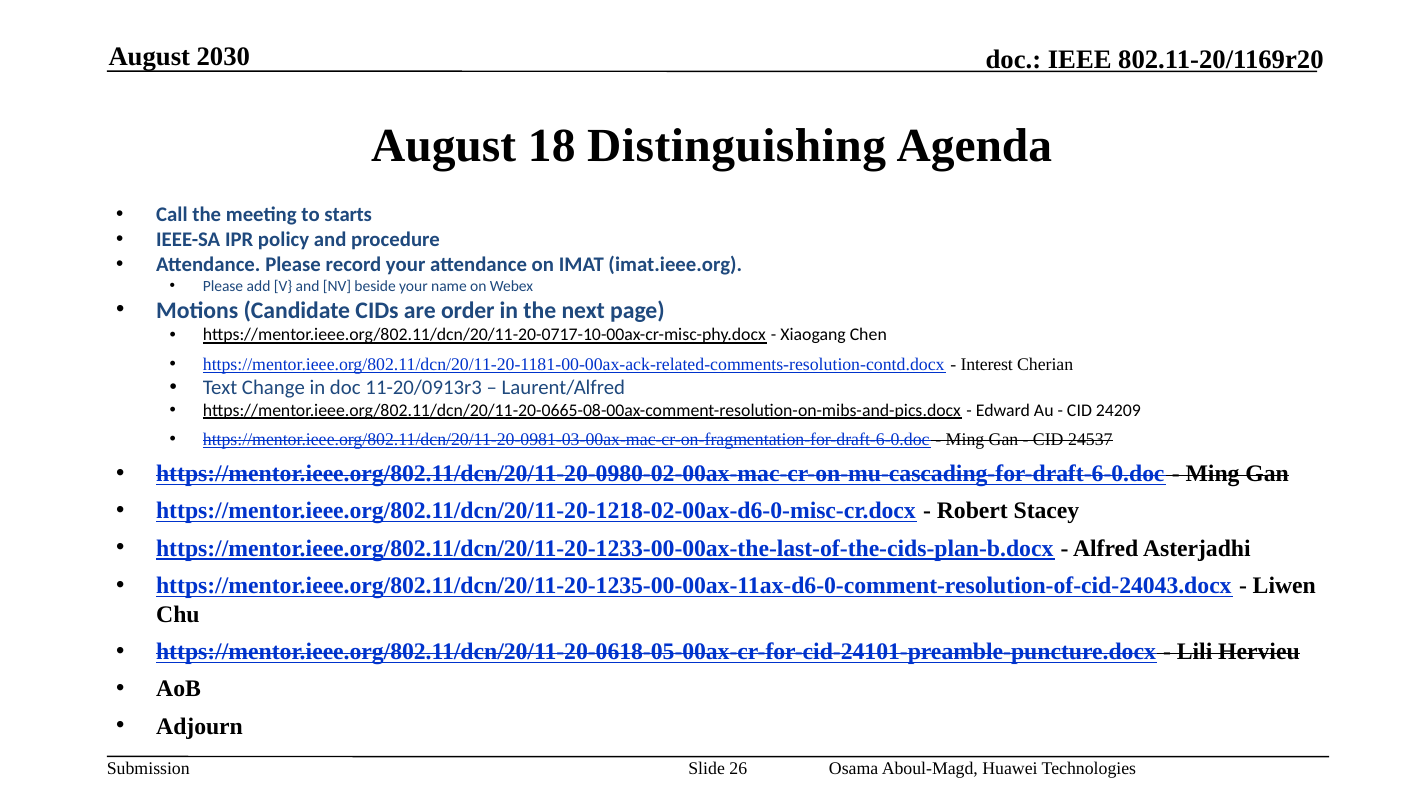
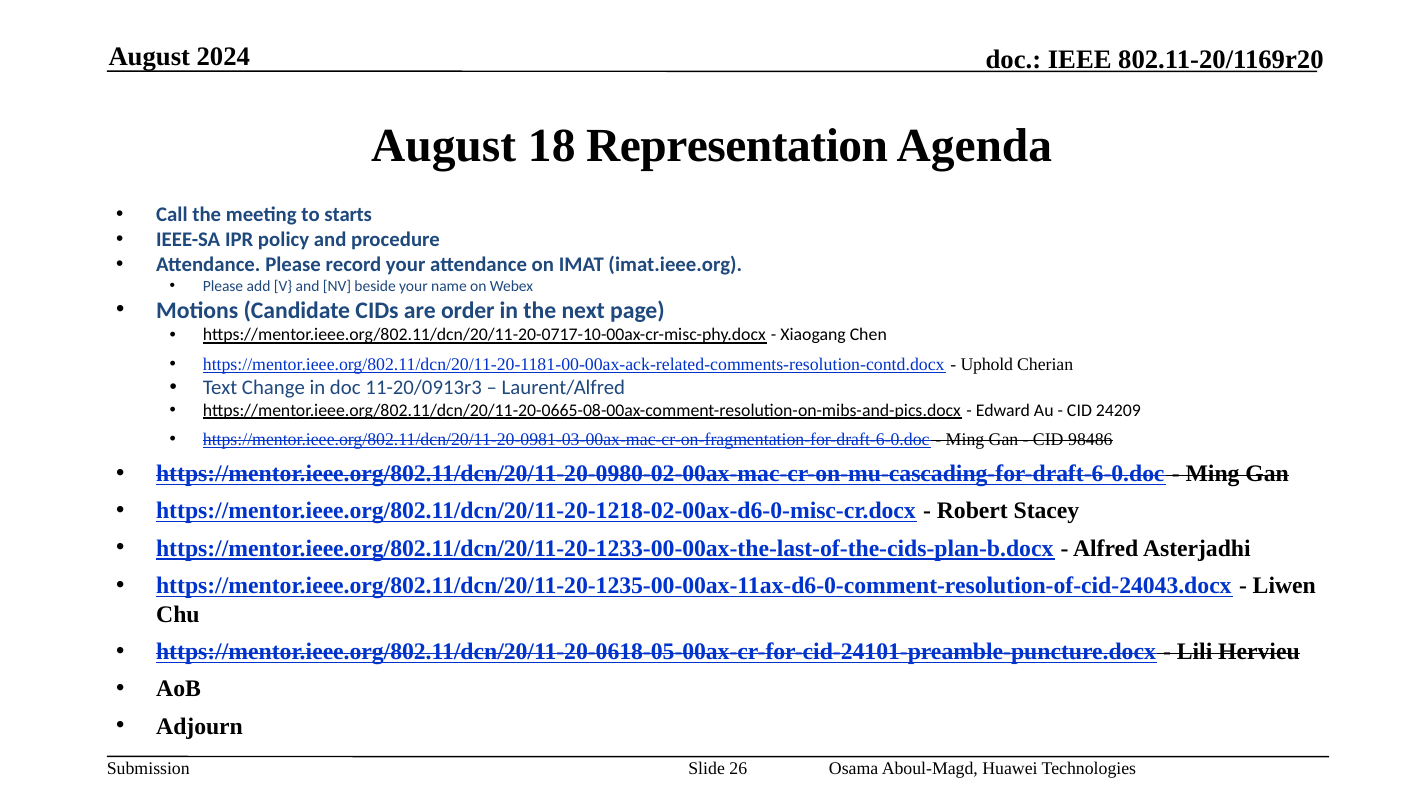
2030: 2030 -> 2024 (223, 57)
Distinguishing: Distinguishing -> Representation (737, 146)
Interest: Interest -> Uphold (987, 364)
24537: 24537 -> 98486 (1090, 440)
